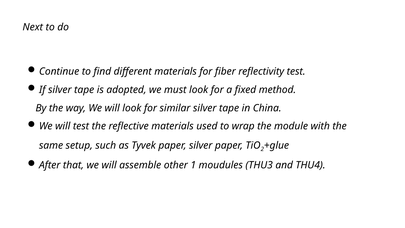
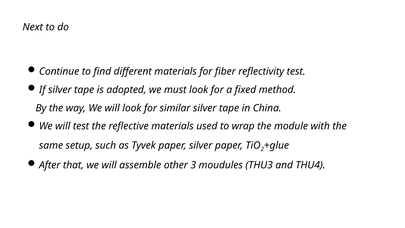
1: 1 -> 3 (193, 165)
